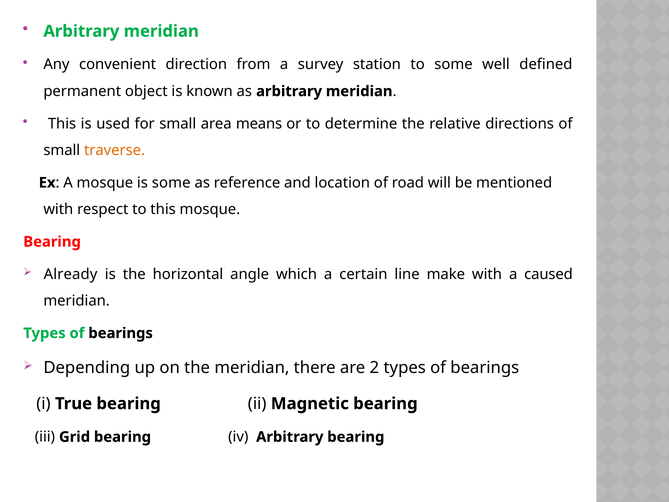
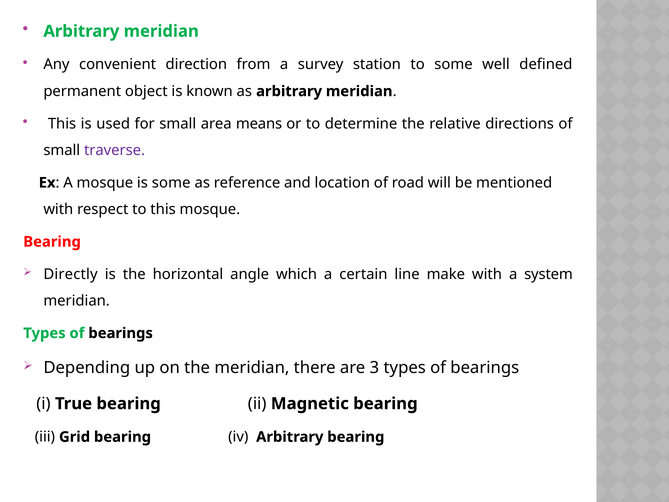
traverse colour: orange -> purple (115, 150)
Already: Already -> Directly (71, 274)
caused: caused -> system (549, 274)
2: 2 -> 3 (374, 368)
